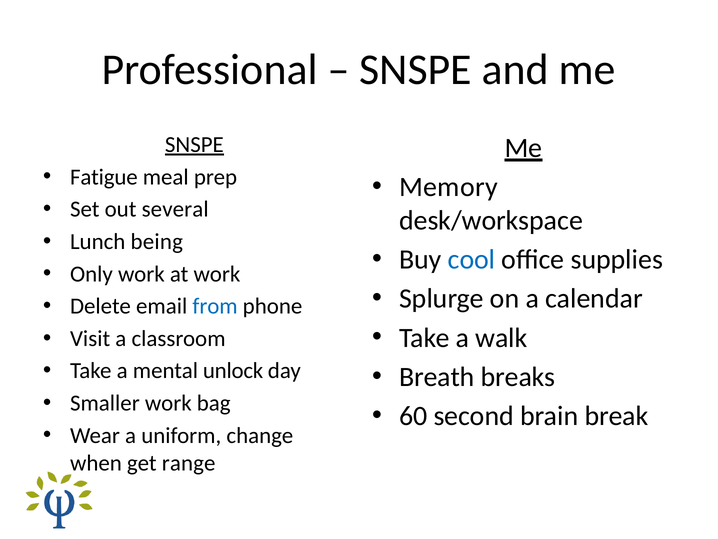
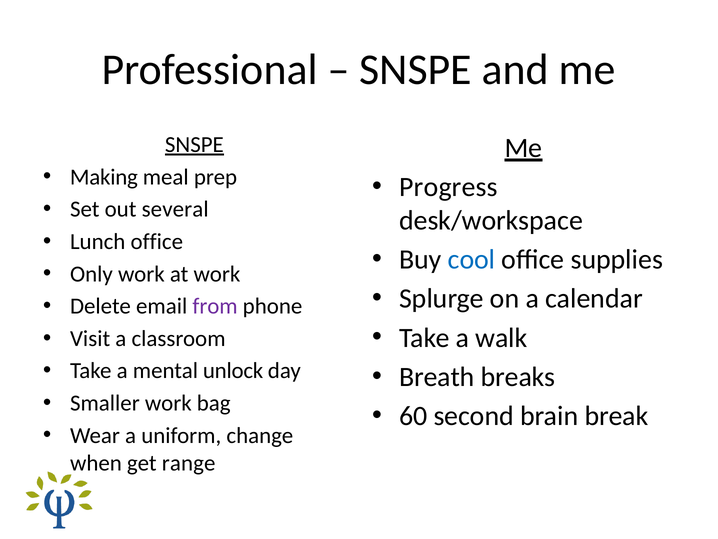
Fatigue: Fatigue -> Making (104, 177)
Memory: Memory -> Progress (448, 187)
Lunch being: being -> office (157, 241)
from colour: blue -> purple (215, 306)
